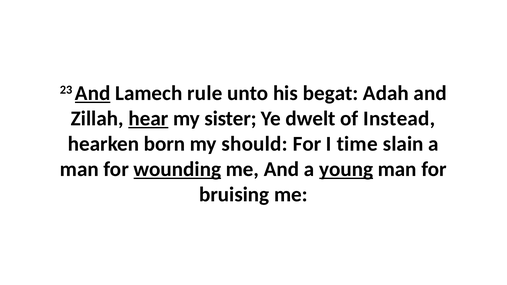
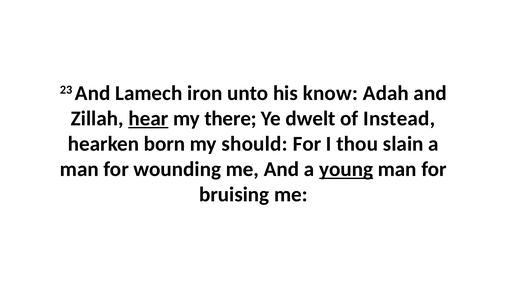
And underline: present -> none (93, 93)
rule: rule -> iron (205, 93)
begat: begat -> know (330, 93)
sister: sister -> there (231, 119)
time: time -> thou (357, 144)
wounding underline: present -> none (177, 169)
